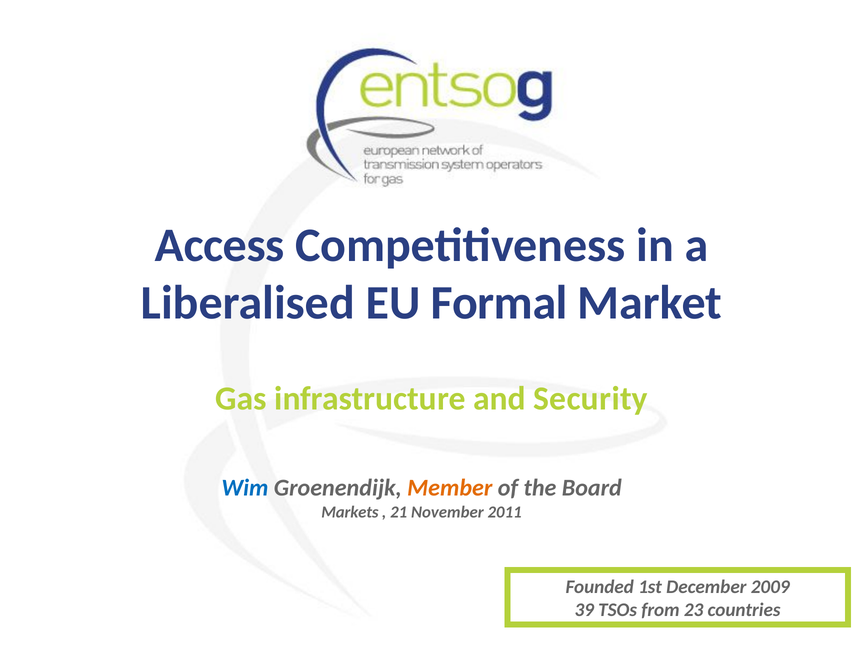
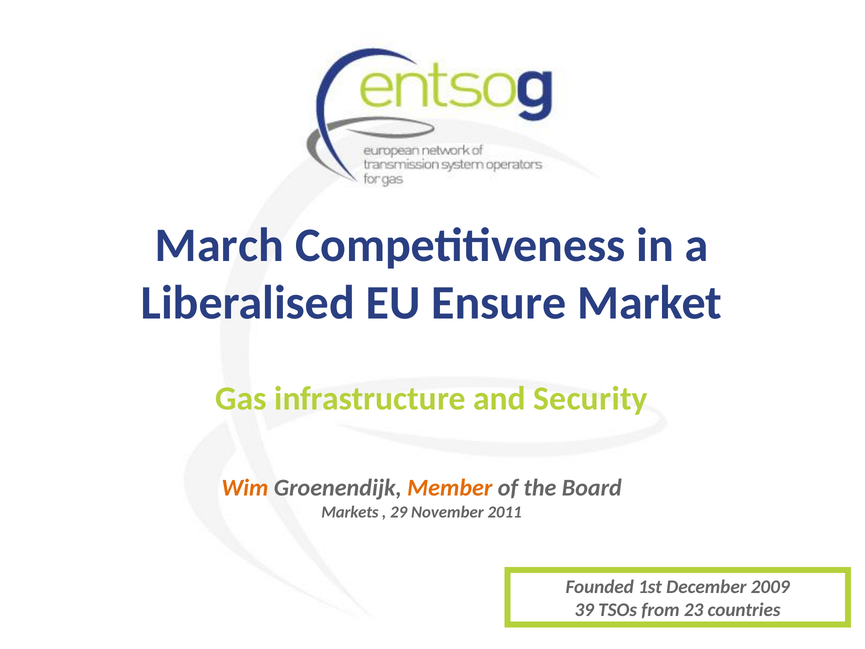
Access: Access -> March (219, 245)
Formal: Formal -> Ensure (499, 303)
Wim colour: blue -> orange (245, 488)
21: 21 -> 29 (399, 512)
